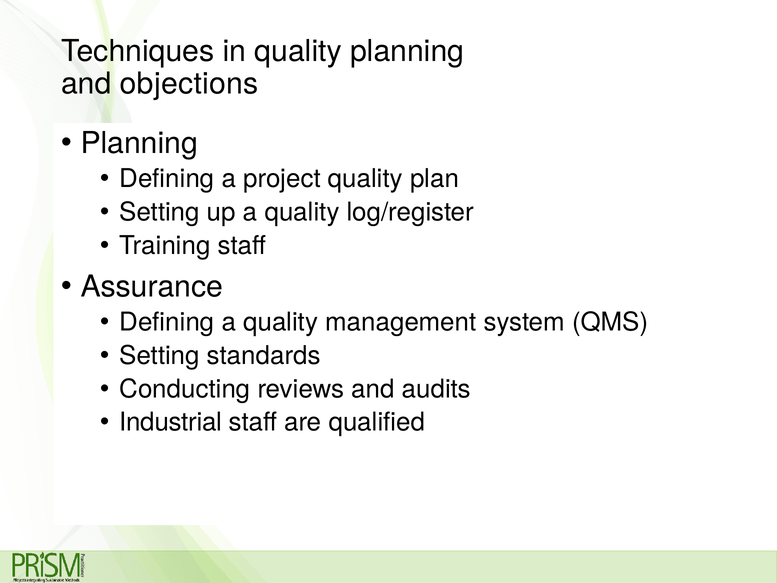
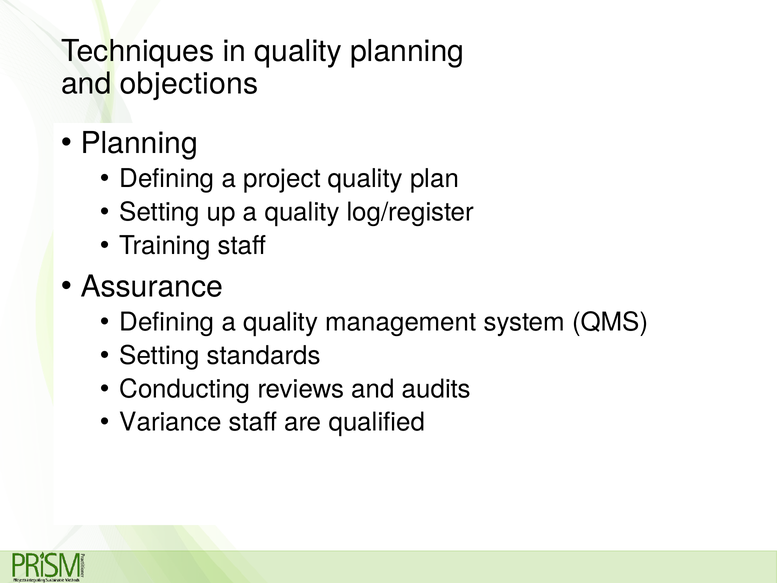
Industrial: Industrial -> Variance (171, 422)
